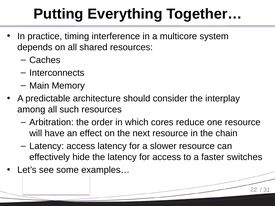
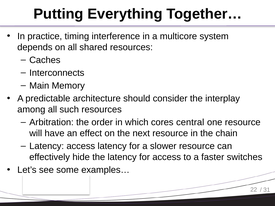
reduce: reduce -> central (190, 122)
